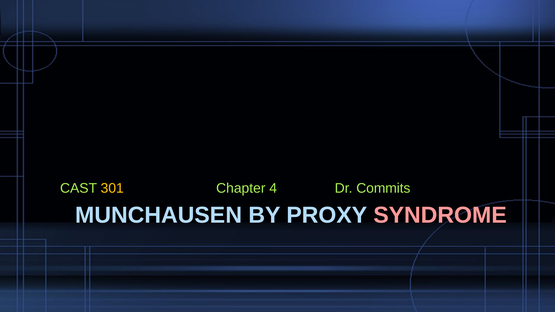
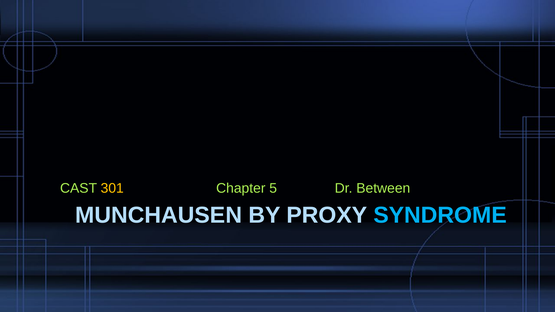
4: 4 -> 5 (273, 188)
Commits: Commits -> Between (383, 188)
SYNDROME colour: pink -> light blue (440, 215)
